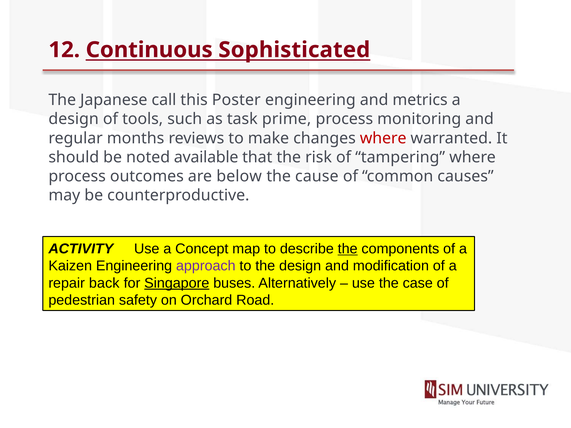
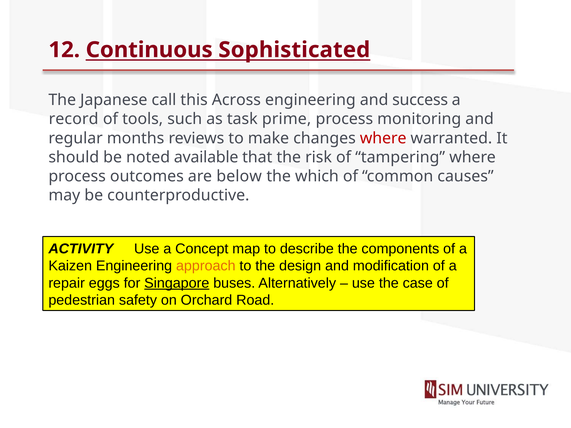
Poster: Poster -> Across (236, 100)
metrics: metrics -> success (420, 100)
design: design -> record (74, 119)
cause: cause -> which (317, 176)
the underline: present -> none (348, 249)
approach colour: purple -> orange (206, 266)
back: back -> eggs (104, 283)
